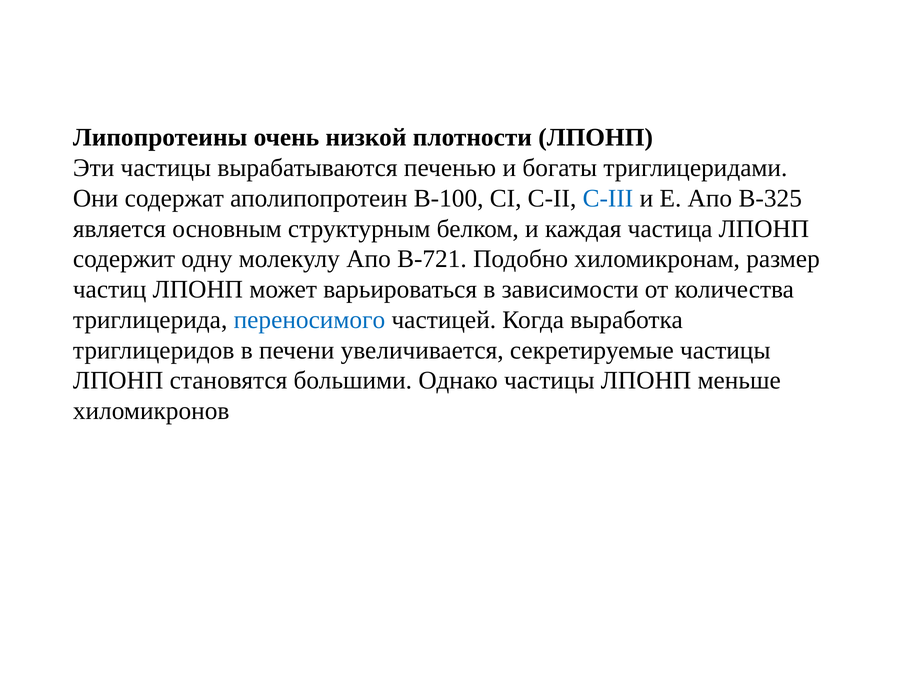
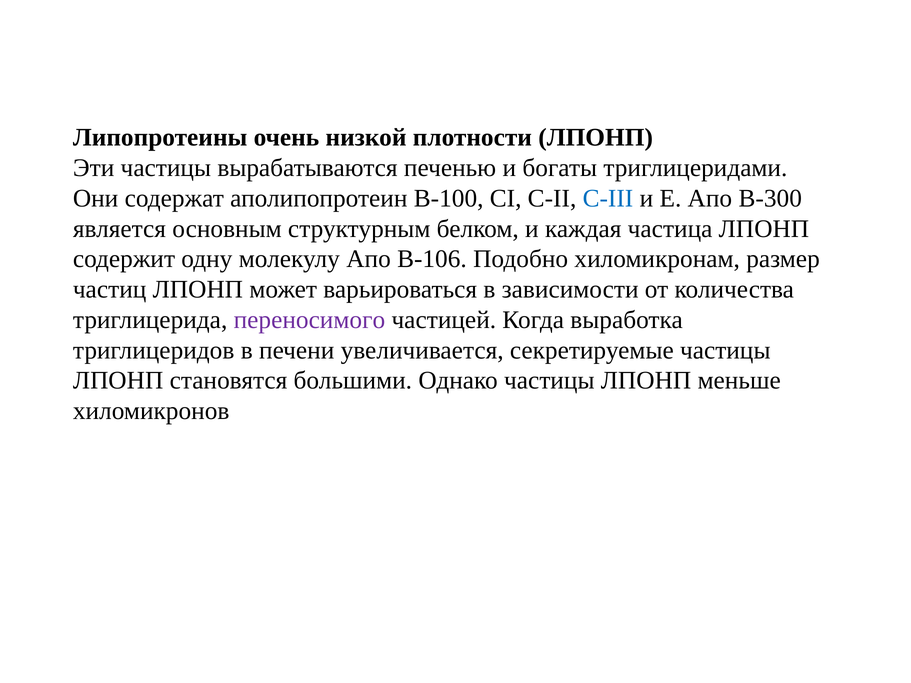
B-325: B-325 -> B-300 (770, 198)
B-721: B-721 -> B-106 (432, 259)
переносимого colour: blue -> purple (309, 320)
